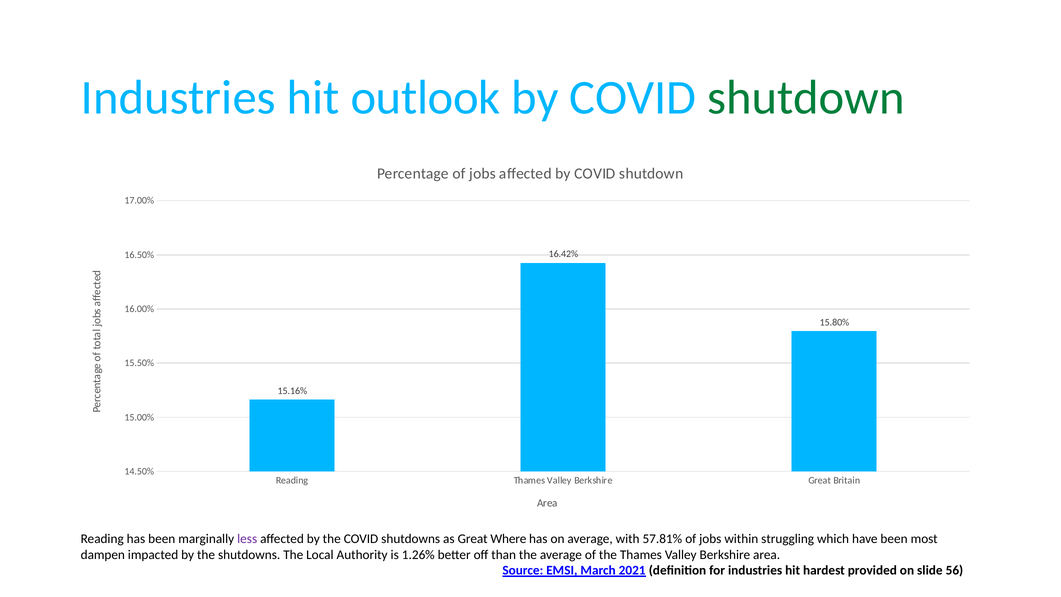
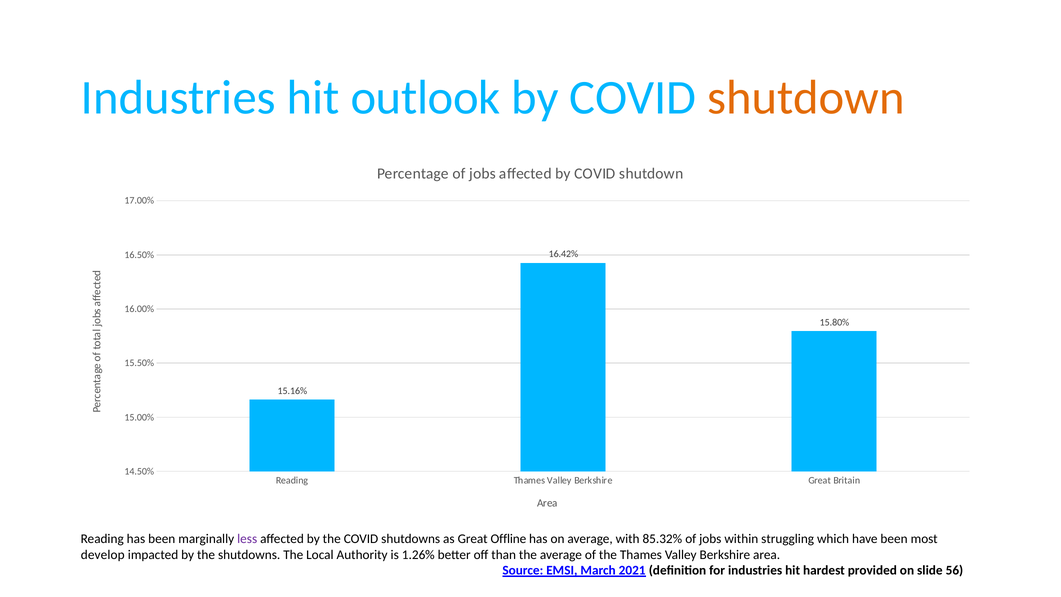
shutdown colour: green -> orange (806, 97)
Where: Where -> Offline (508, 539)
57.81%: 57.81% -> 85.32% (662, 539)
dampen: dampen -> develop (103, 554)
